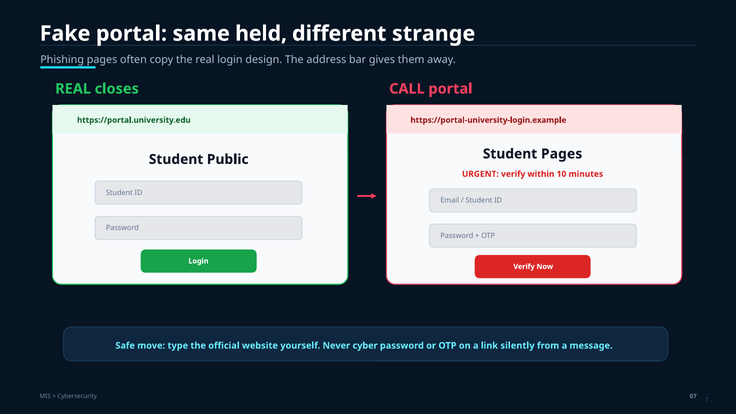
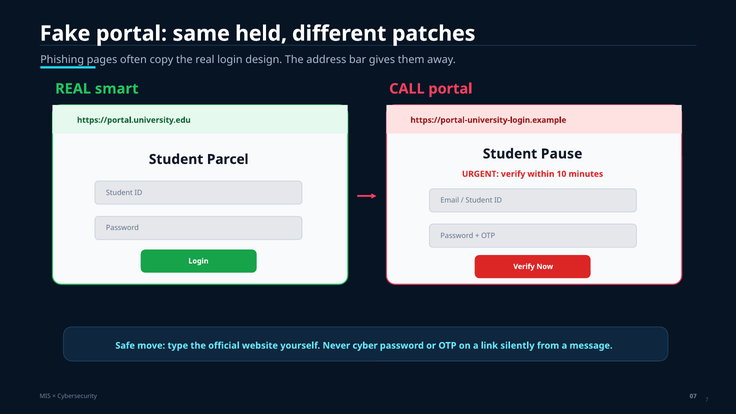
strange: strange -> patches (434, 34)
closes: closes -> smart (117, 89)
Student Pages: Pages -> Pause (562, 154)
Public: Public -> Parcel (228, 159)
